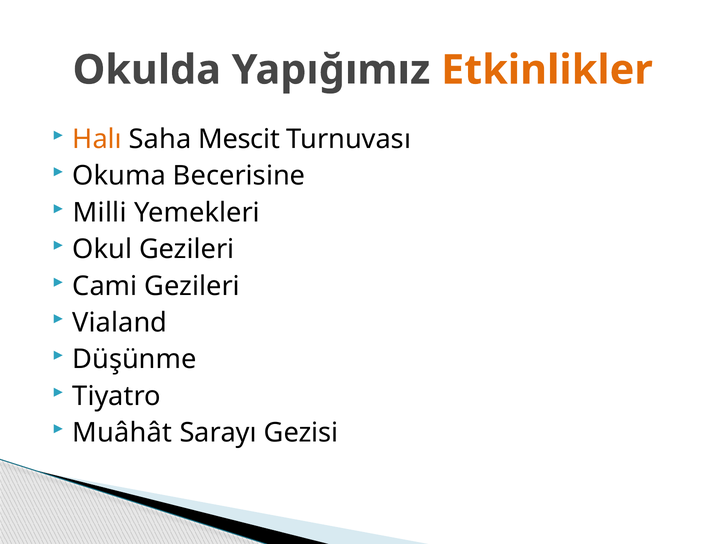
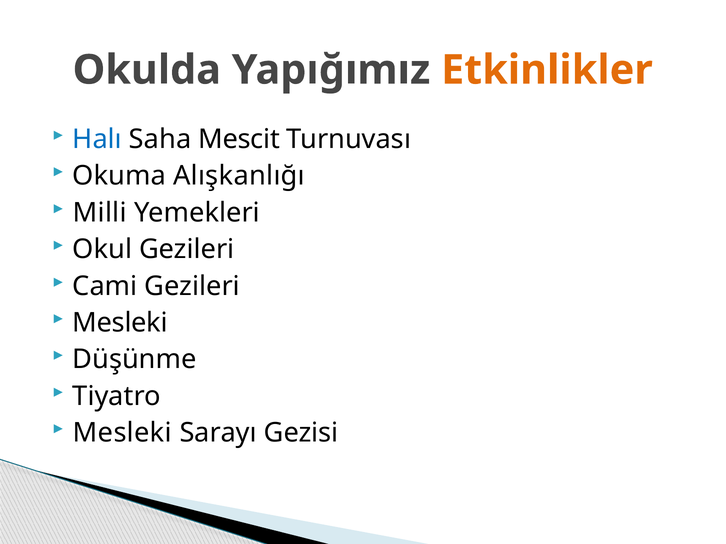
Halı colour: orange -> blue (97, 139)
Becerisine: Becerisine -> Alışkanlığı (239, 176)
Vialand: Vialand -> Mesleki (120, 323)
Muâhât: Muâhât -> Mesleki (122, 433)
